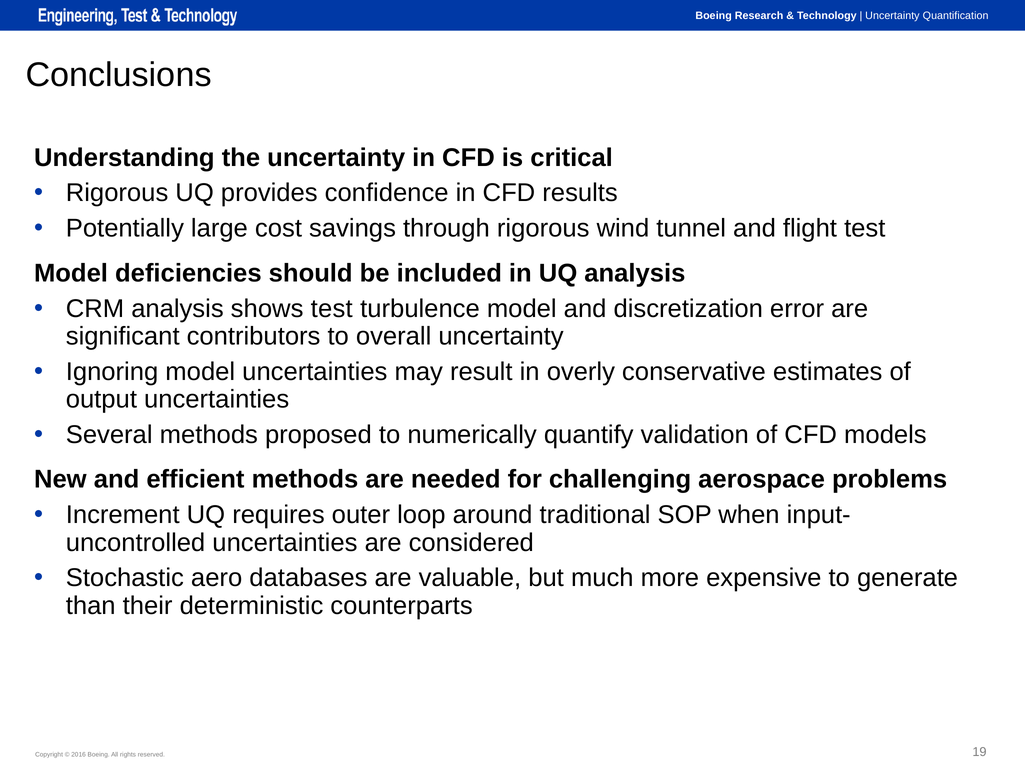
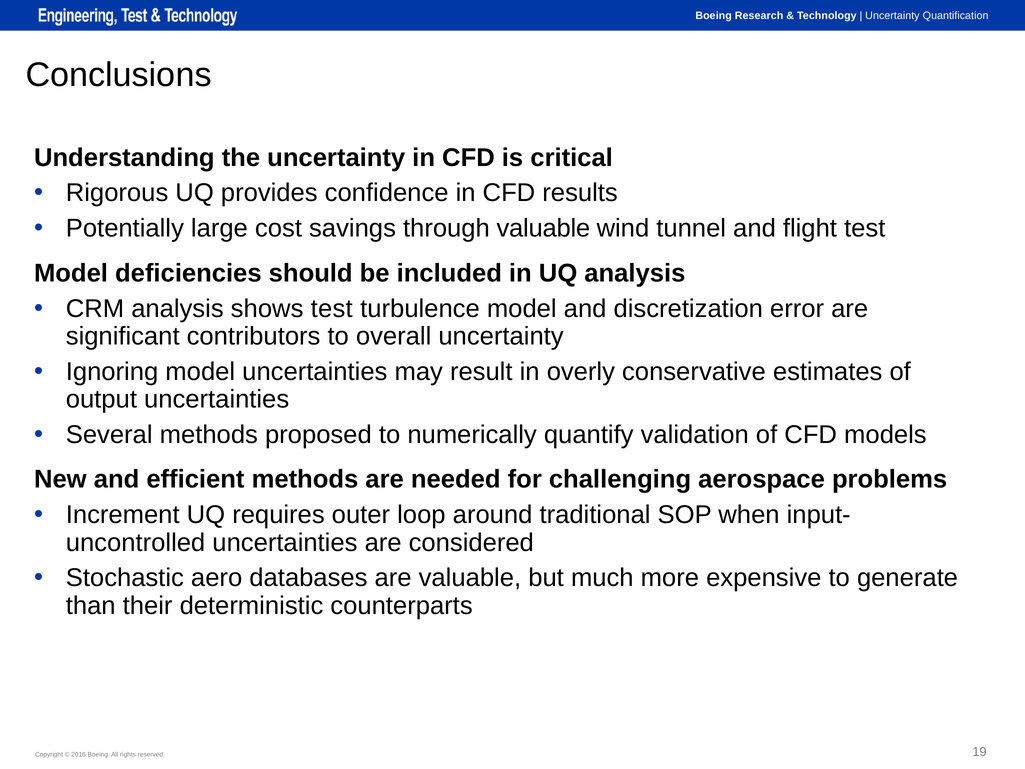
through rigorous: rigorous -> valuable (543, 228)
